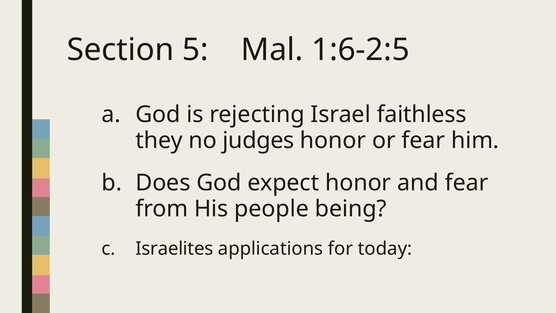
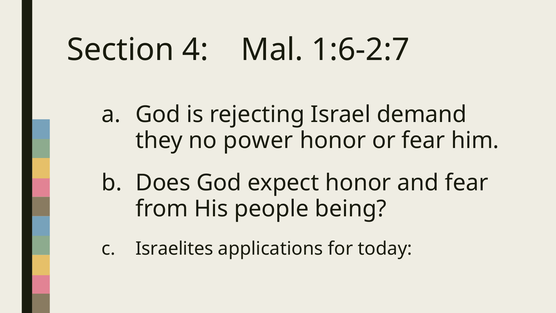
5: 5 -> 4 (195, 50)
1:6-2:5: 1:6-2:5 -> 1:6-2:7 (361, 50)
faithless: faithless -> demand (422, 114)
judges: judges -> power (258, 140)
